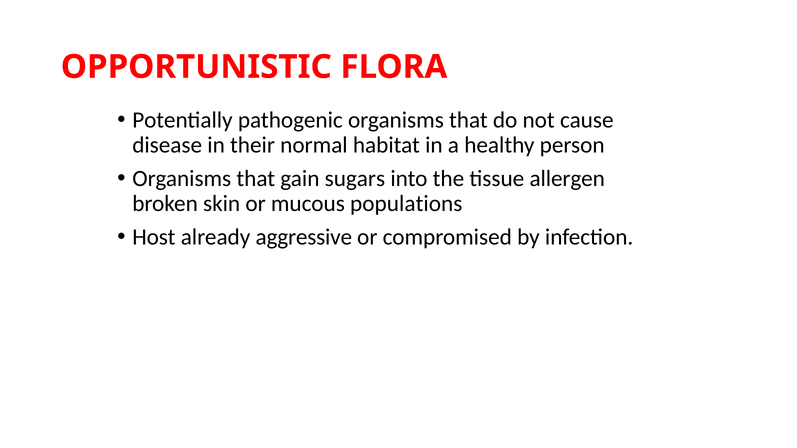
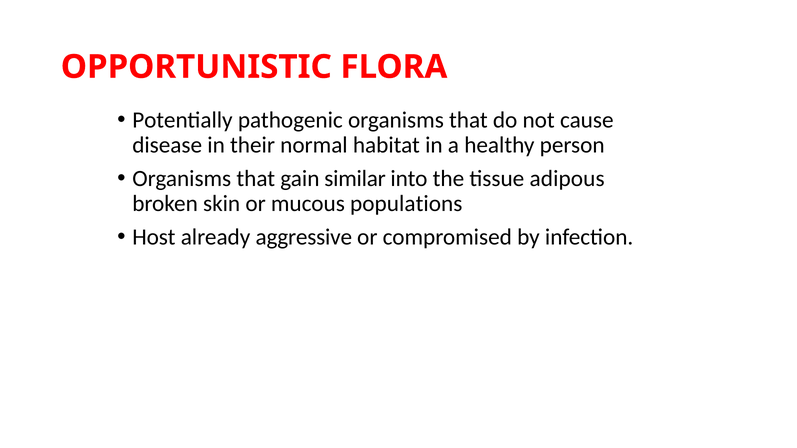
sugars: sugars -> similar (355, 179)
allergen: allergen -> adipous (567, 179)
